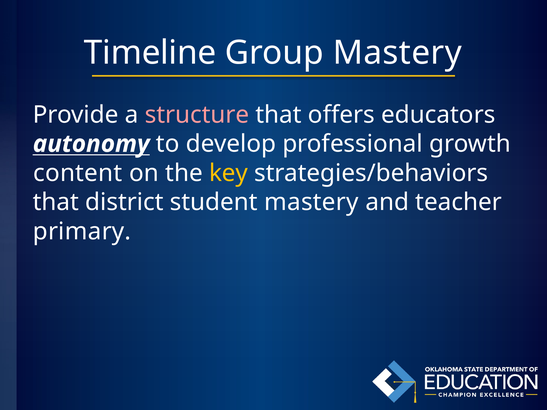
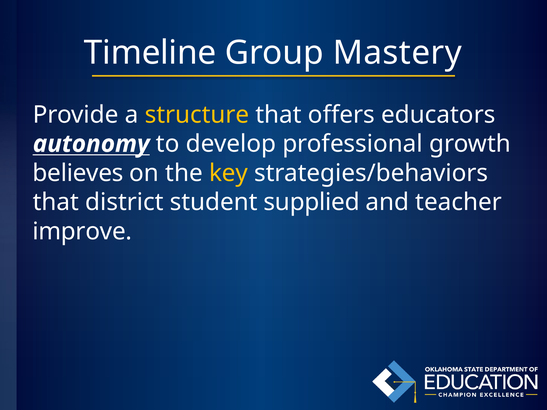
structure colour: pink -> yellow (197, 115)
content: content -> believes (78, 173)
student mastery: mastery -> supplied (312, 202)
primary: primary -> improve (82, 231)
